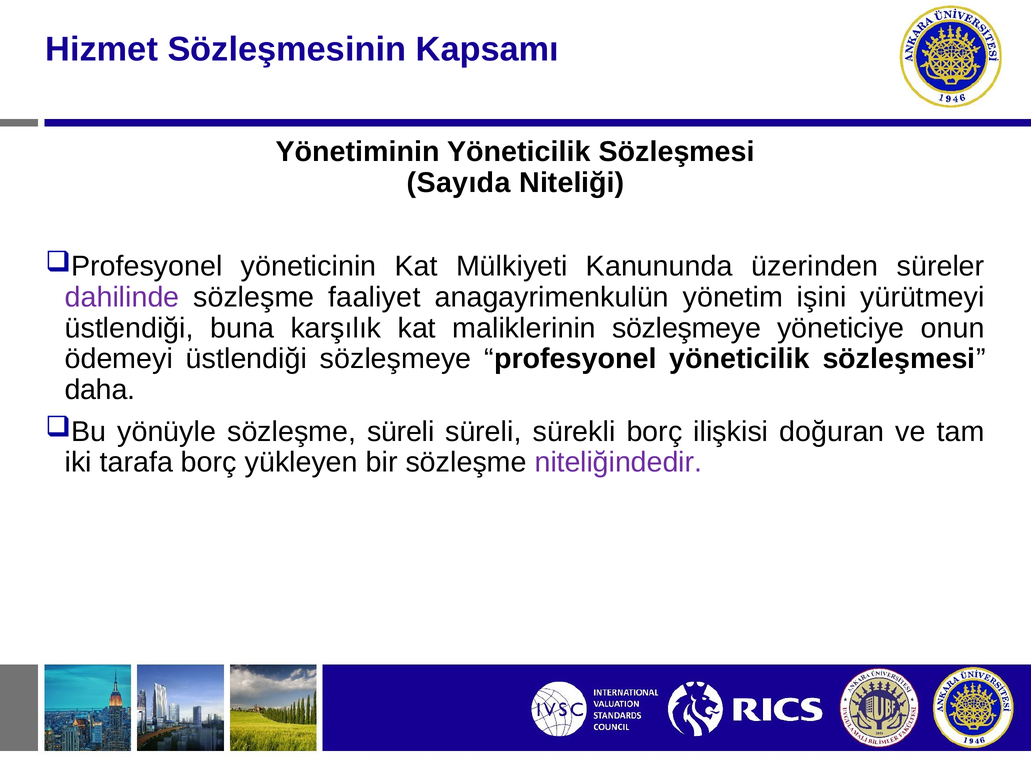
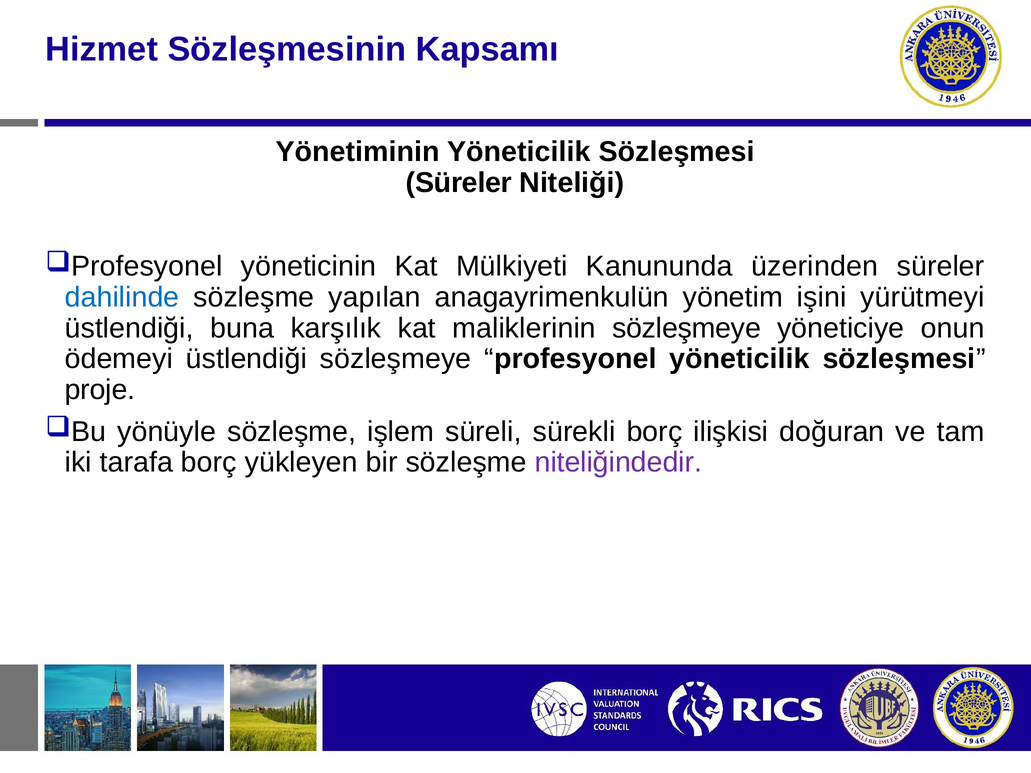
Sayıda: Sayıda -> Süreler (459, 183)
dahilinde colour: purple -> blue (122, 297)
faaliyet: faaliyet -> yapılan (375, 297)
daha: daha -> proje (100, 390)
sözleşme süreli: süreli -> işlem (401, 432)
